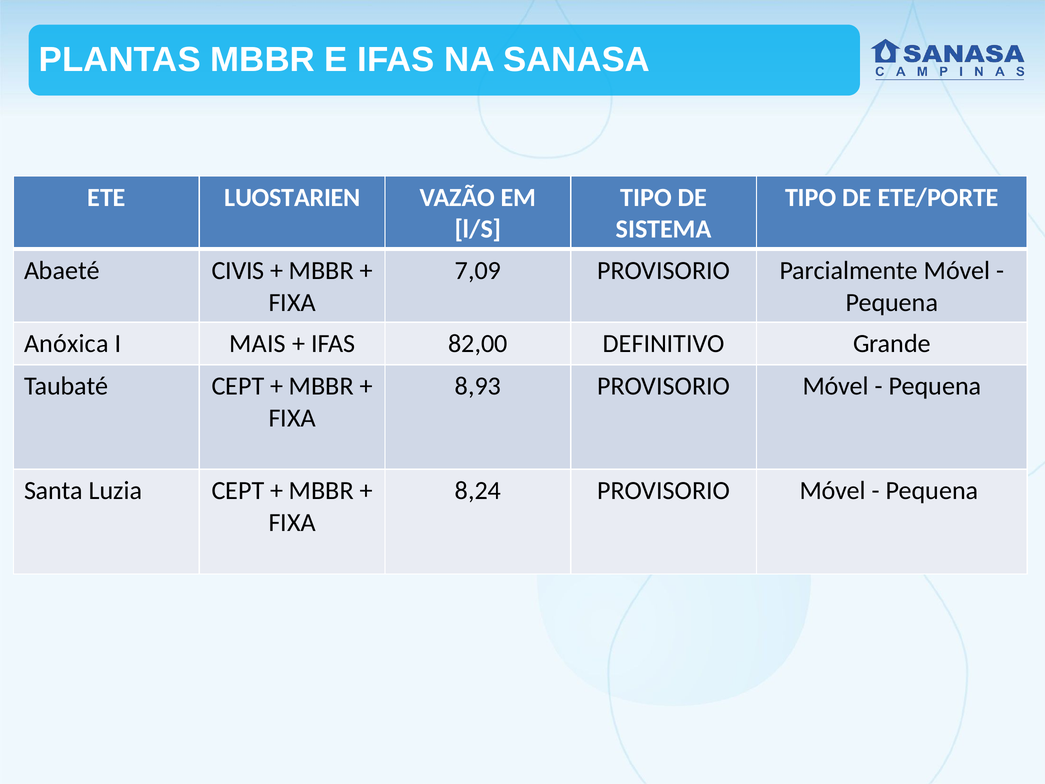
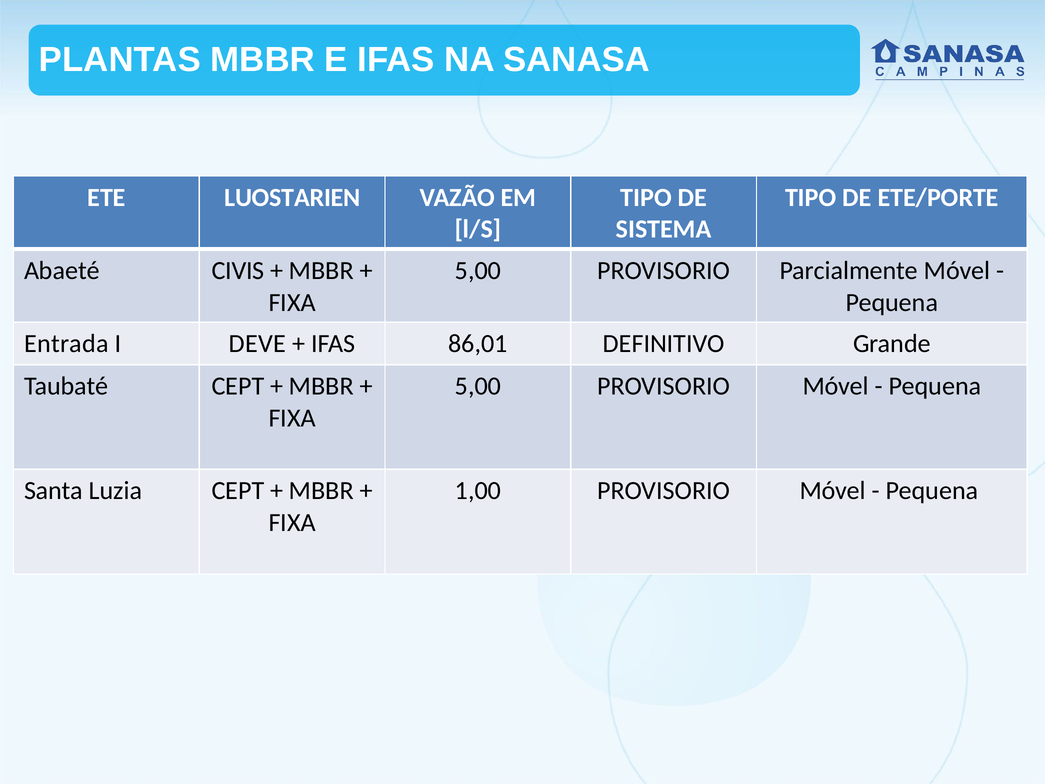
7,09: 7,09 -> 5,00 (478, 271)
Anóxica: Anóxica -> Entrada (66, 344)
MAIS: MAIS -> DEVE (258, 344)
82,00: 82,00 -> 86,01 (478, 344)
8,93: 8,93 -> 5,00 (478, 386)
8,24: 8,24 -> 1,00 (478, 491)
